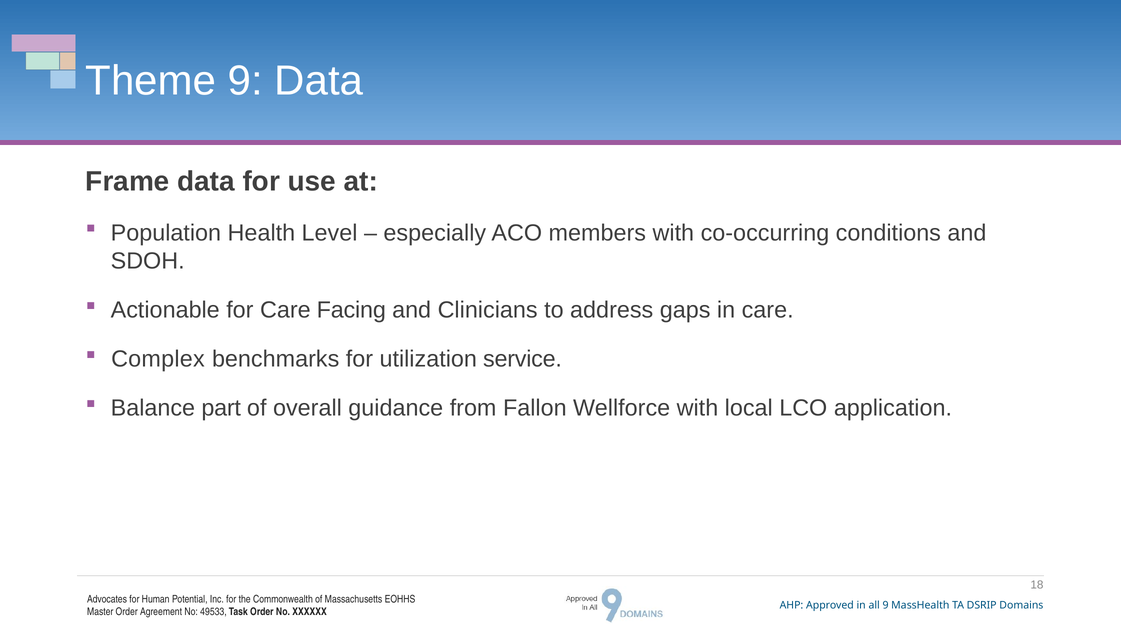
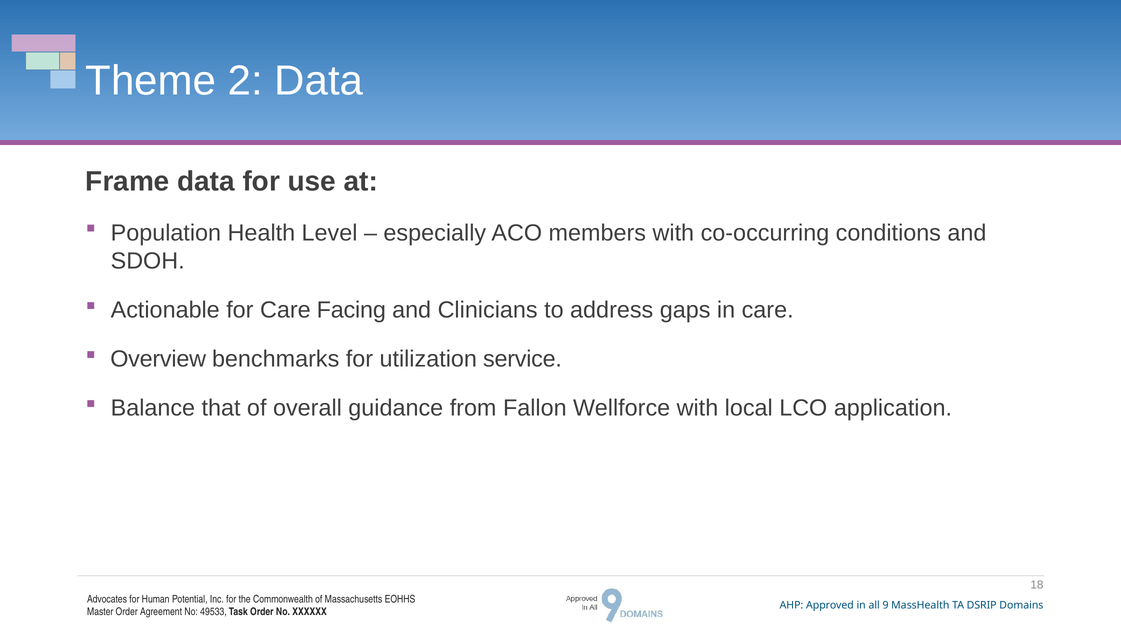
Theme 9: 9 -> 2 (245, 81)
Complex: Complex -> Overview (158, 360)
part: part -> that (221, 409)
